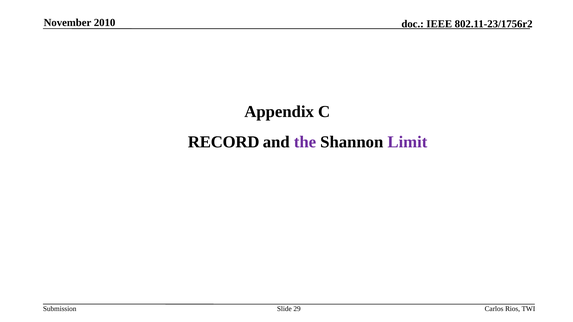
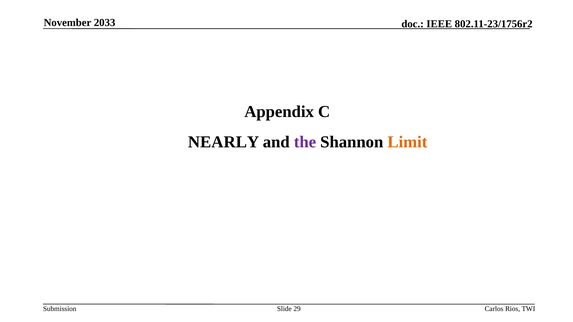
2010: 2010 -> 2033 (105, 23)
RECORD: RECORD -> NEARLY (224, 142)
Limit colour: purple -> orange (407, 142)
